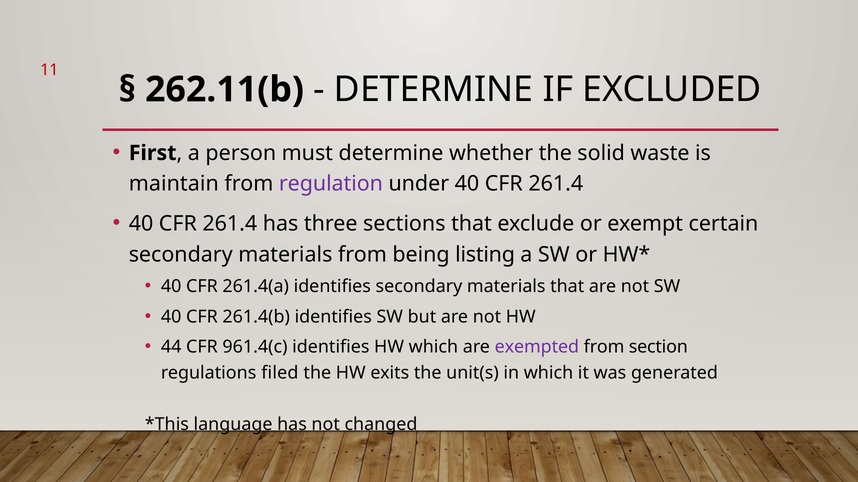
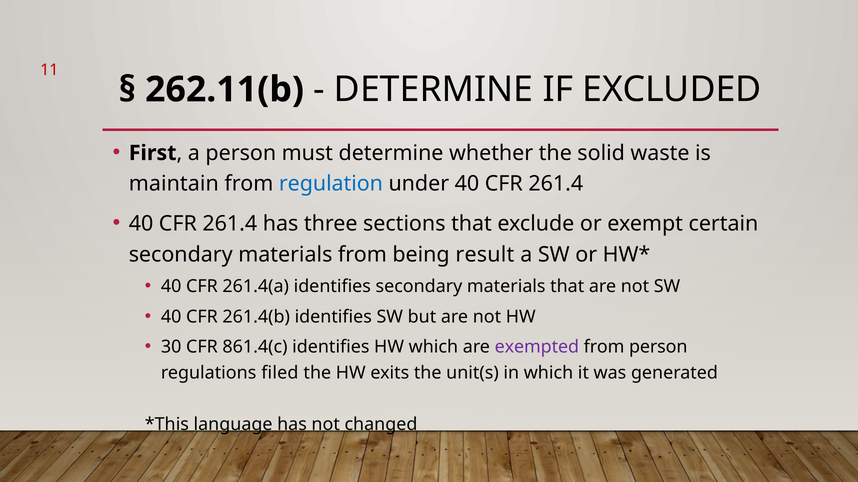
regulation colour: purple -> blue (331, 184)
listing: listing -> result (485, 255)
44: 44 -> 30 (171, 347)
961.4(c: 961.4(c -> 861.4(c (255, 347)
from section: section -> person (658, 347)
